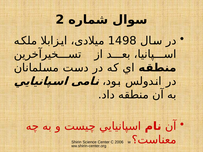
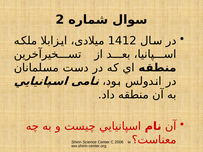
1498: 1498 -> 1412 (122, 41)
